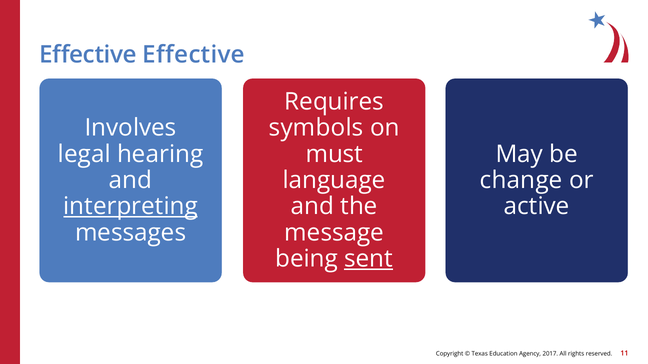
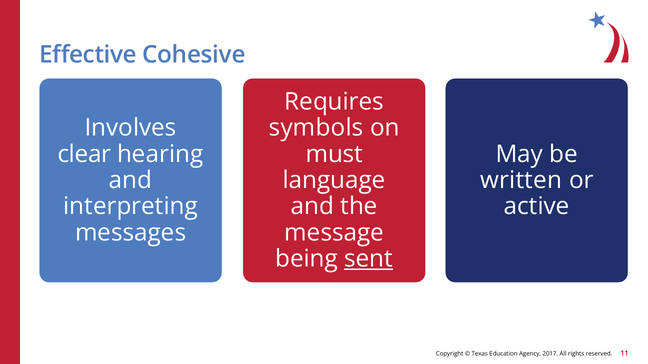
Effective Effective: Effective -> Cohesive (194, 55)
legal: legal -> clear (84, 154)
change: change -> written (521, 180)
interpreting underline: present -> none (131, 207)
